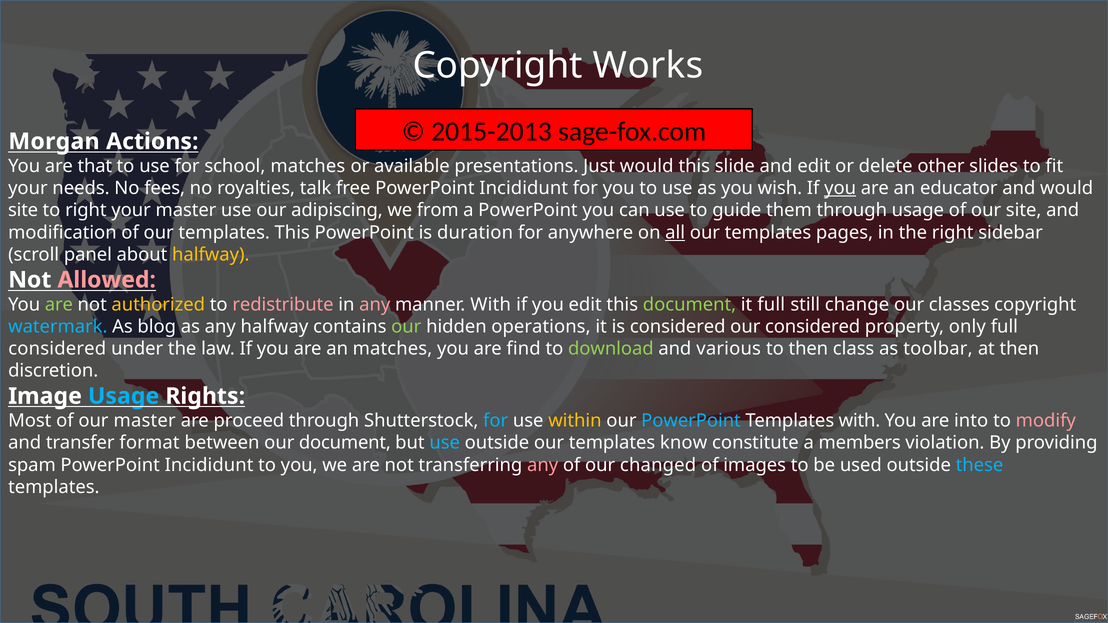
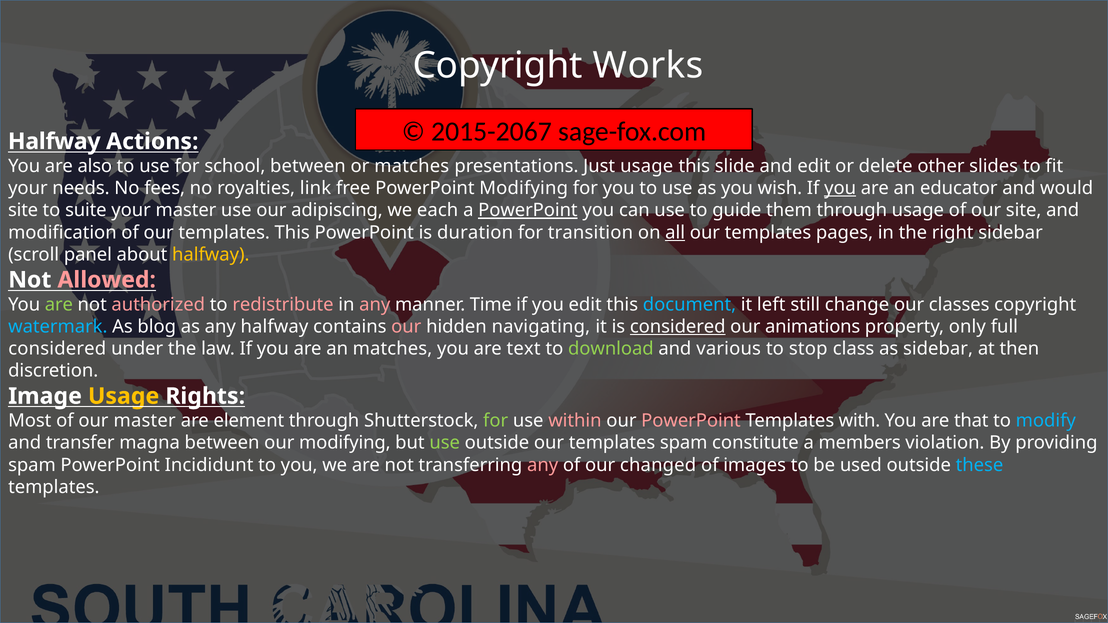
2015-2013: 2015-2013 -> 2015-2067 (491, 131)
Morgan: Morgan -> Halfway (54, 142)
that: that -> also (95, 166)
school matches: matches -> between (308, 166)
or available: available -> matches (412, 166)
Just would: would -> usage (647, 166)
talk: talk -> link (315, 188)
free PowerPoint Incididunt: Incididunt -> Modifying (524, 188)
to right: right -> suite (86, 210)
from: from -> each (438, 210)
PowerPoint underline: none -> present (528, 210)
anywhere: anywhere -> transition (590, 233)
authorized colour: yellow -> pink (158, 305)
manner With: With -> Time (491, 305)
document colour: light green -> light blue (689, 305)
it full: full -> left (771, 305)
our colour: light green -> pink (406, 327)
operations: operations -> navigating (541, 327)
considered underline: none -> present (678, 327)
our considered: considered -> animations (813, 327)
find: find -> text (524, 349)
to then: then -> stop (808, 349)
as toolbar: toolbar -> sidebar (938, 349)
Usage colour: light blue -> yellow (124, 396)
proceed: proceed -> element (249, 421)
for colour: light blue -> light green (496, 421)
within colour: yellow -> pink (575, 421)
PowerPoint colour: light blue -> pink (691, 421)
into: into -> that (971, 421)
modify colour: pink -> light blue (1046, 421)
format: format -> magna (150, 443)
our document: document -> modifying (345, 443)
use colour: light blue -> light green (445, 443)
templates know: know -> spam (684, 443)
